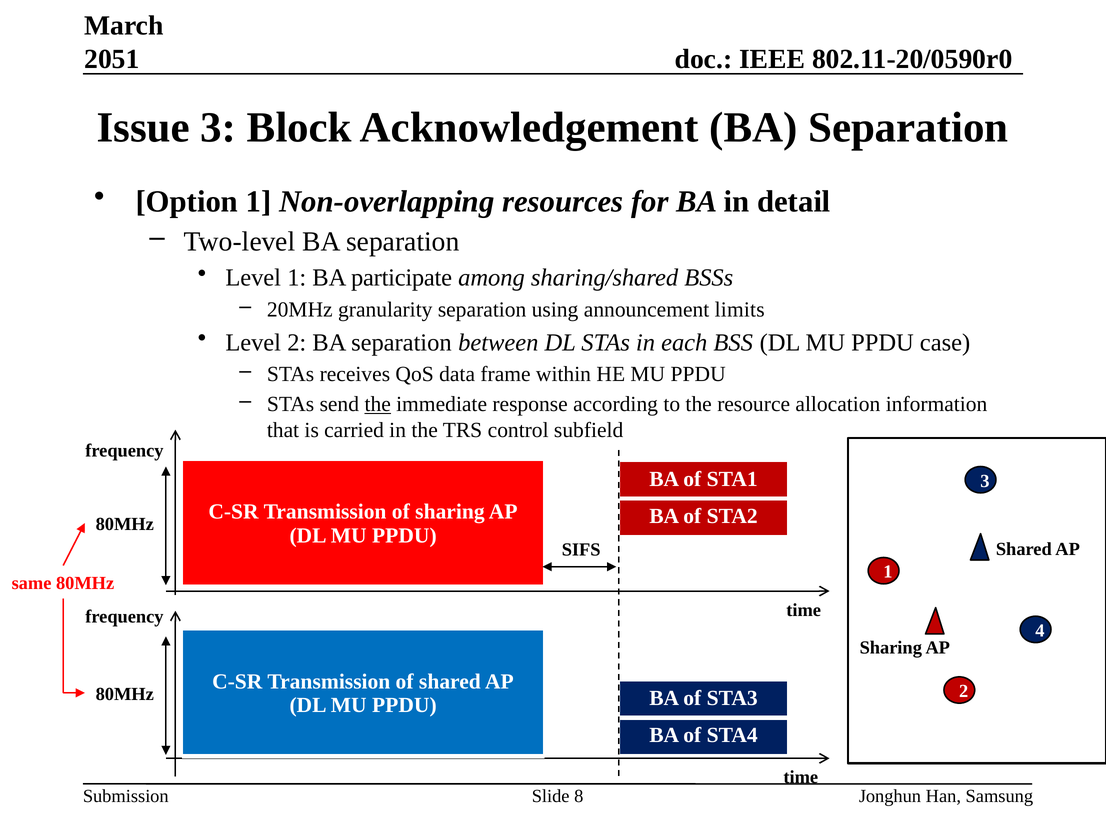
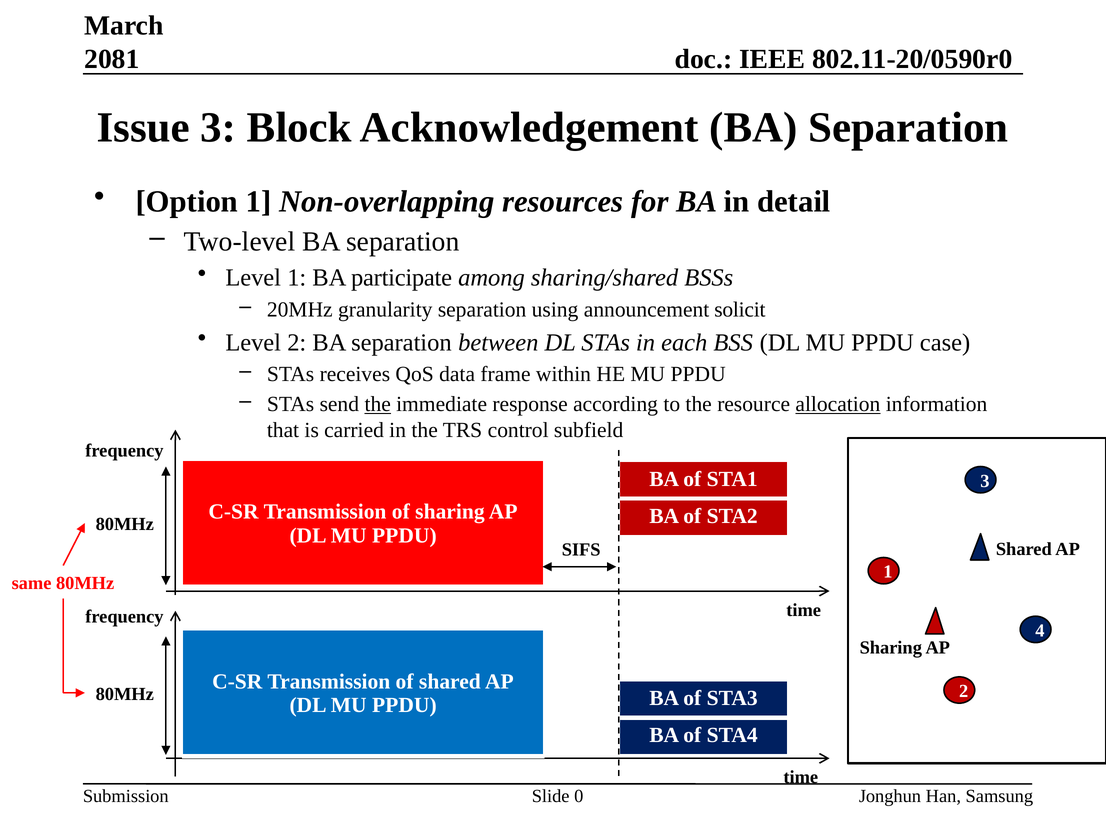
2051: 2051 -> 2081 (112, 59)
limits: limits -> solicit (740, 309)
allocation underline: none -> present (838, 404)
8: 8 -> 0 (579, 796)
